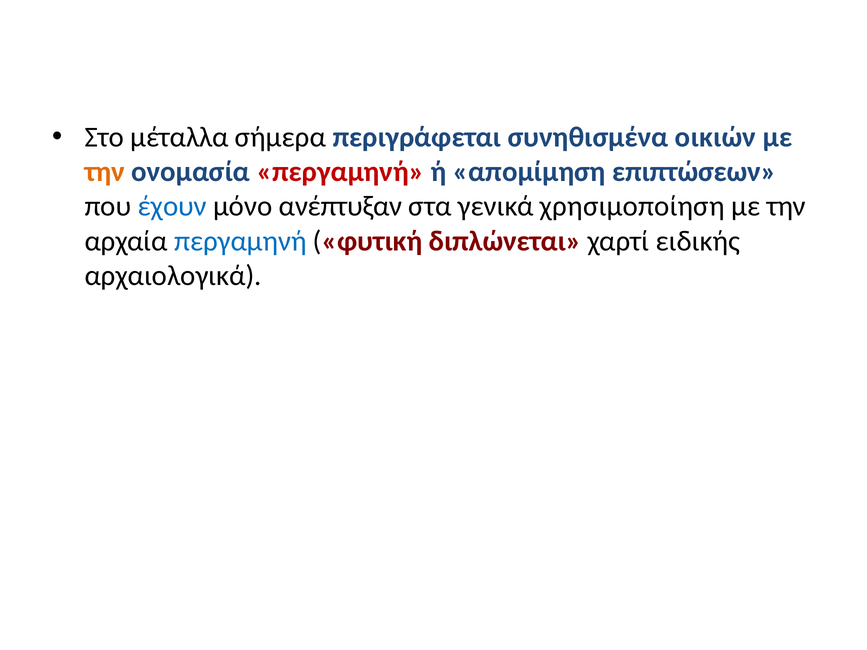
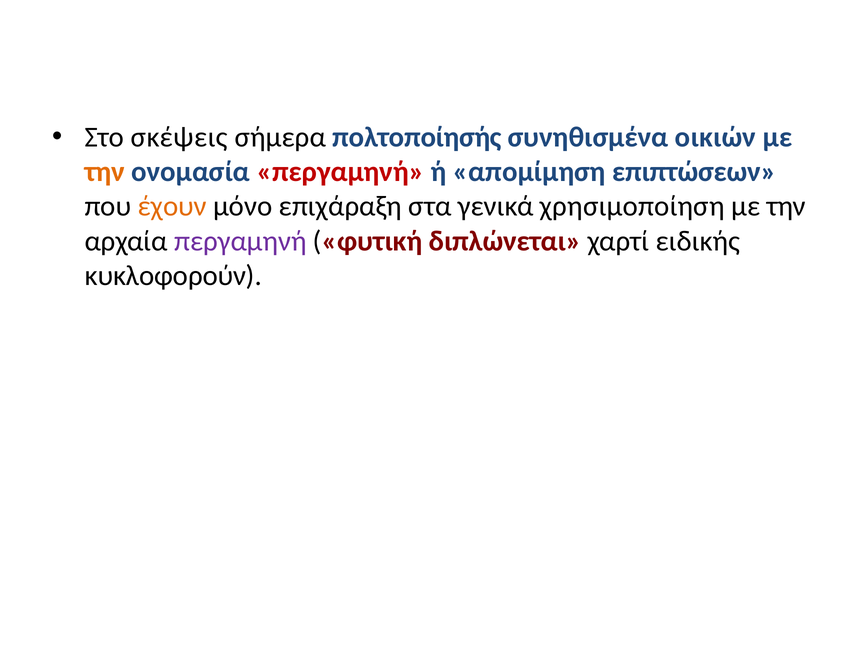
μέταλλα: μέταλλα -> σκέψεις (179, 137)
περιγράφεται: περιγράφεται -> πολτοποίησής (417, 137)
έχουν colour: blue -> orange (172, 207)
ανέπτυξαν: ανέπτυξαν -> επιχάραξη (340, 207)
περγαμηνή colour: blue -> purple (240, 241)
αρχαιολογικά: αρχαιολογικά -> κυκλοφορούν (173, 276)
